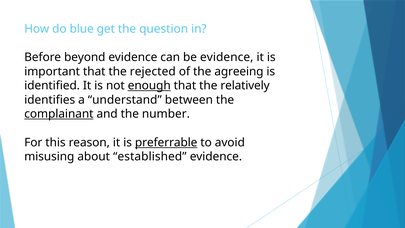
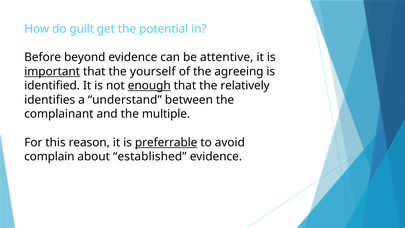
blue: blue -> guilt (82, 29)
question: question -> potential (164, 29)
be evidence: evidence -> attentive (227, 57)
important underline: none -> present (52, 71)
rejected: rejected -> yourself (153, 71)
complainant underline: present -> none (59, 114)
number: number -> multiple (166, 114)
misusing: misusing -> complain (49, 157)
